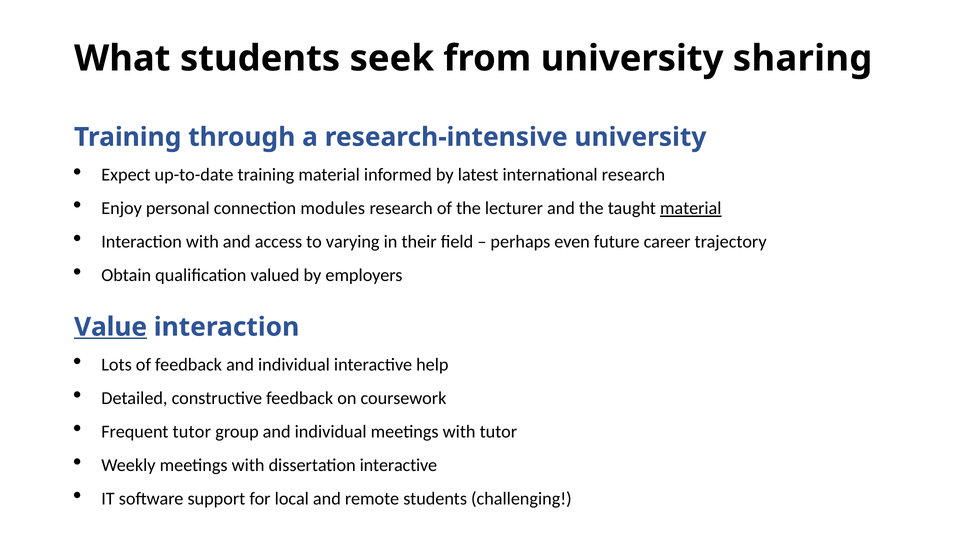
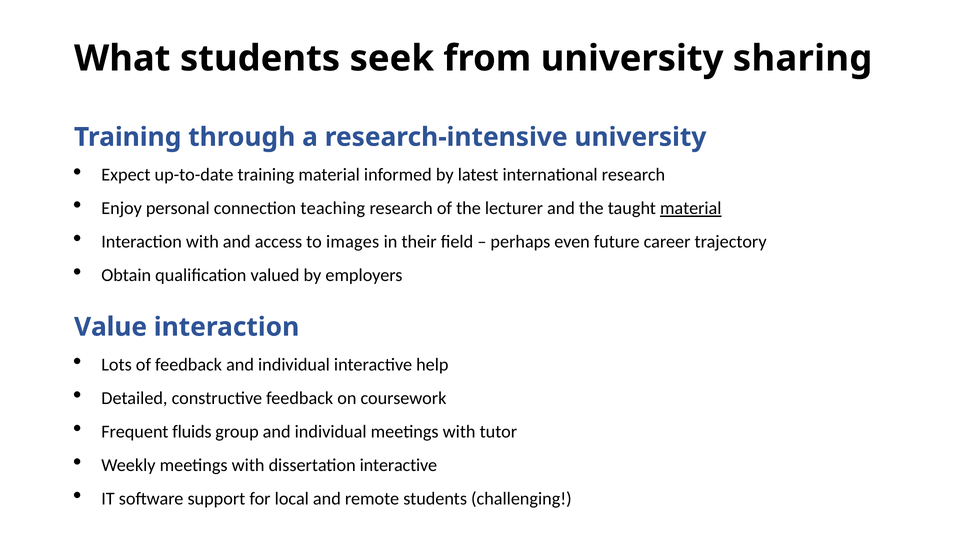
modules: modules -> teaching (333, 208)
varying: varying -> images (353, 242)
Value underline: present -> none (111, 327)
Frequent tutor: tutor -> fluids (192, 432)
